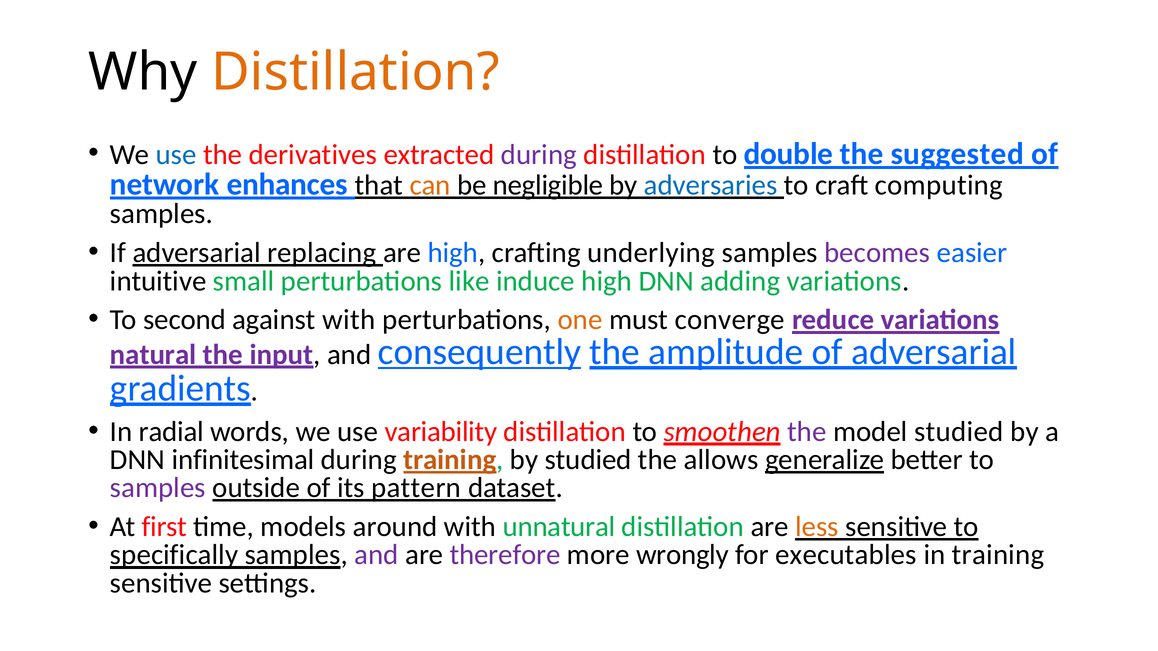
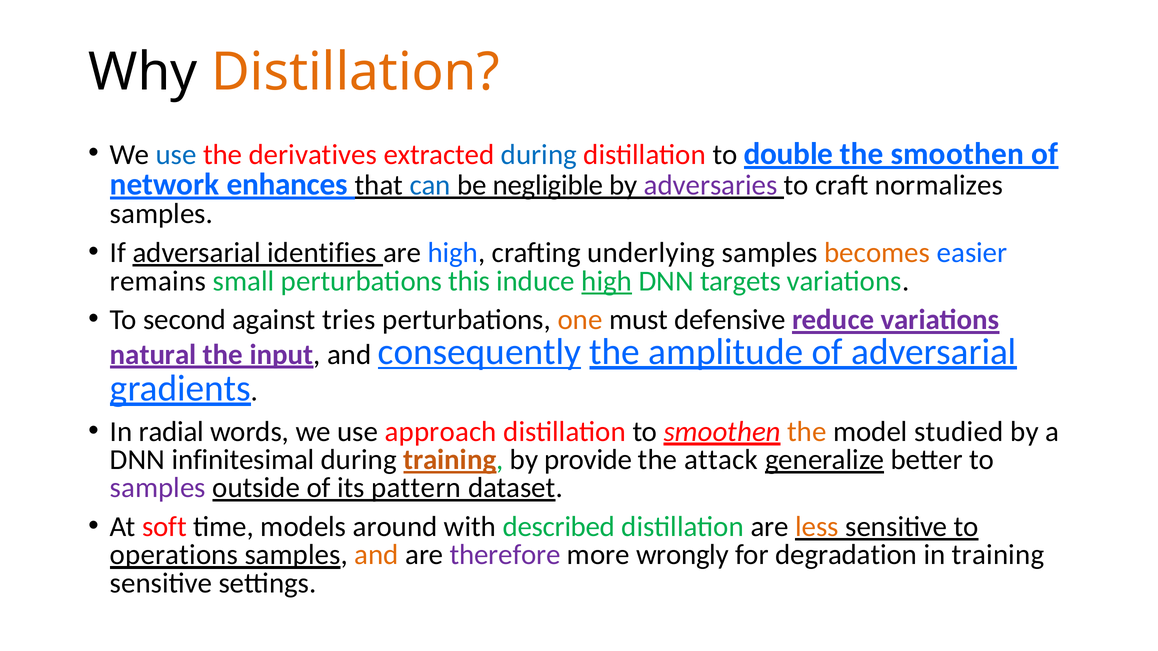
during colour: purple -> blue (539, 155)
the suggested: suggested -> smoothen (957, 154)
can colour: orange -> blue (430, 185)
adversaries colour: blue -> purple (711, 185)
computing: computing -> normalizes (939, 185)
replacing: replacing -> identifies (322, 253)
becomes colour: purple -> orange (877, 253)
intuitive: intuitive -> remains (158, 281)
like: like -> this (469, 281)
high underline: none -> present (607, 281)
adding: adding -> targets (740, 281)
against with: with -> tries (349, 320)
converge: converge -> defensive (730, 320)
variability: variability -> approach (441, 432)
the colour: purple -> orange (807, 432)
by studied: studied -> provide (588, 460)
allows: allows -> attack (721, 460)
first: first -> soft (164, 527)
unnatural: unnatural -> described (559, 527)
specifically: specifically -> operations (174, 555)
and colour: purple -> orange (377, 555)
executables: executables -> degradation (846, 555)
